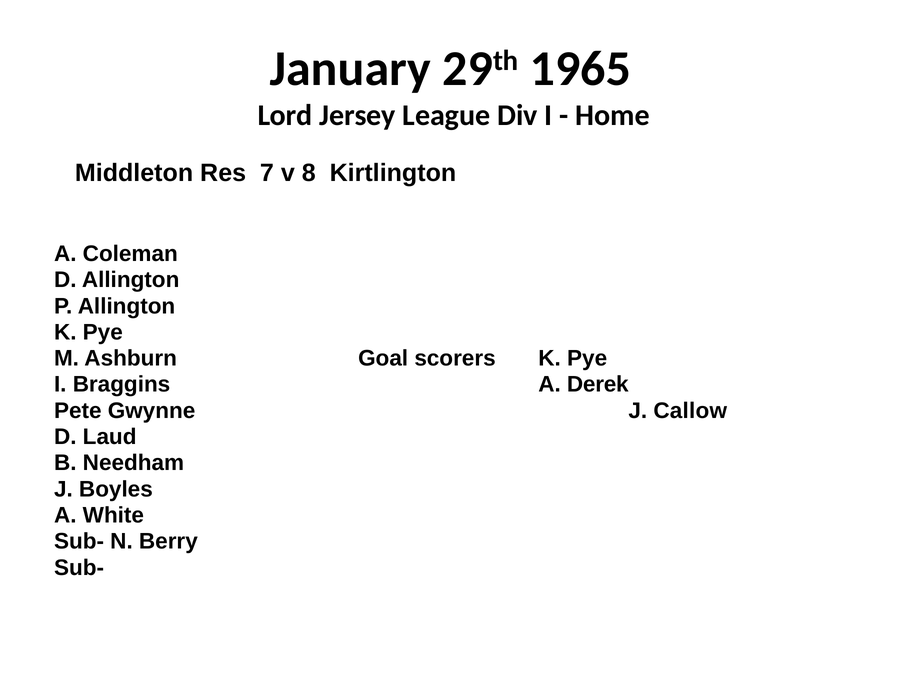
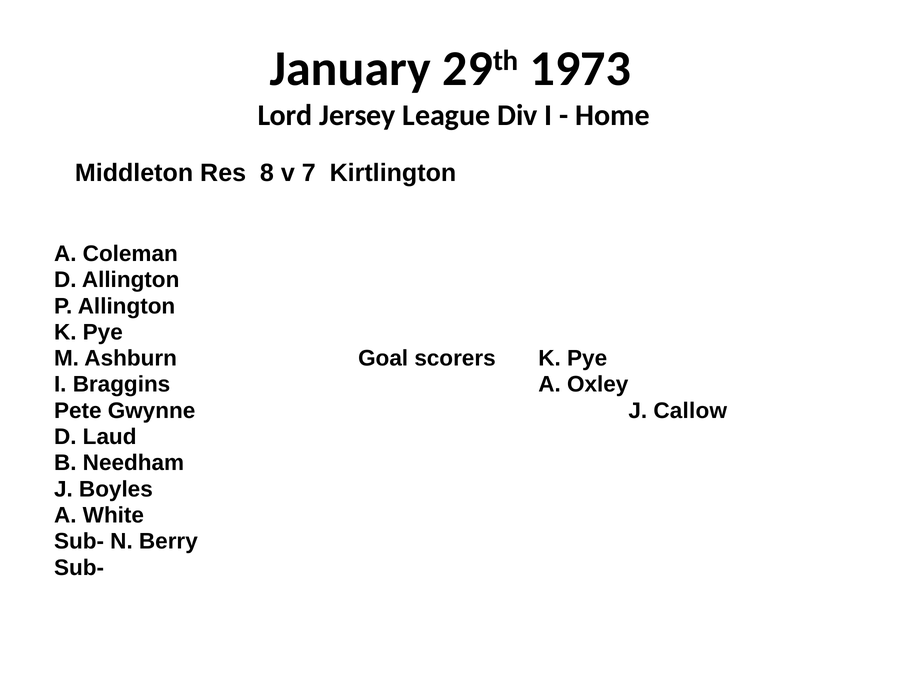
1965: 1965 -> 1973 (580, 69)
7: 7 -> 8 (267, 173)
8: 8 -> 7 (309, 173)
Derek: Derek -> Oxley (598, 384)
